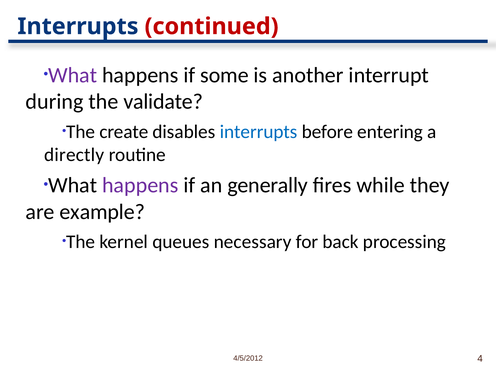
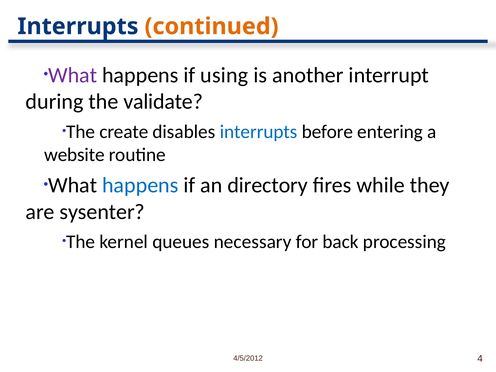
continued colour: red -> orange (212, 26)
some: some -> using (224, 75)
directly: directly -> website (74, 155)
happens colour: purple -> blue (140, 185)
generally: generally -> directory (268, 185)
example: example -> sysenter (102, 212)
